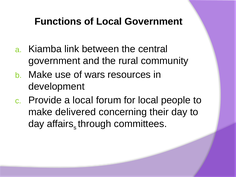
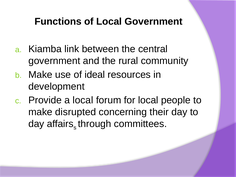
wars: wars -> ideal (95, 75)
delivered: delivered -> disrupted (76, 112)
